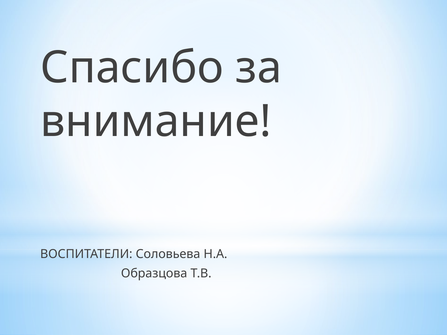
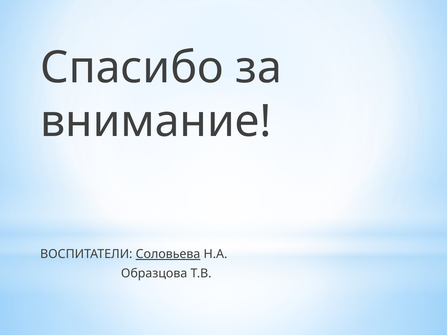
Соловьева underline: none -> present (168, 254)
